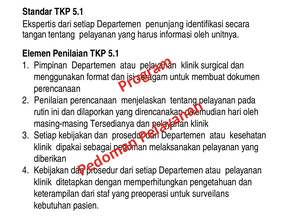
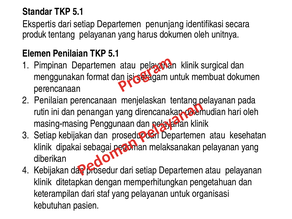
tangan: tangan -> produk (34, 35)
harus informasi: informasi -> dokumen (176, 35)
dilaporkan: dilaporkan -> penangan (95, 112)
Tersedianya: Tersedianya -> Penggunaan (112, 124)
yang preoperasi: preoperasi -> pelayanan (150, 194)
surveilans: surveilans -> organisasi (211, 194)
